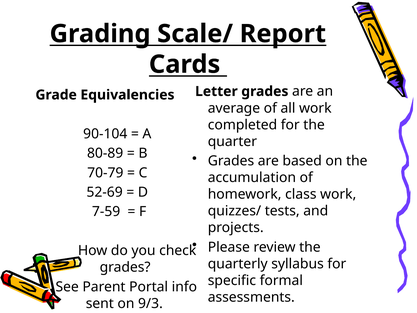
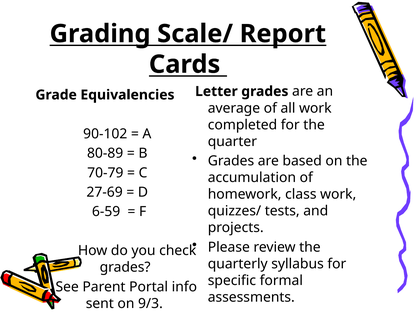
90-104: 90-104 -> 90-102 (105, 134)
52-69: 52-69 -> 27-69 (105, 192)
7-59: 7-59 -> 6-59 (106, 212)
